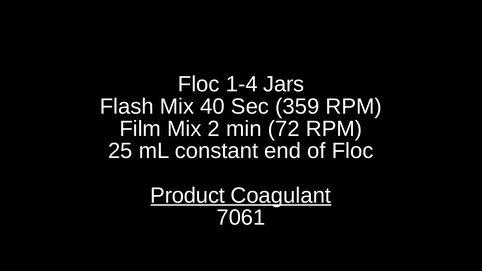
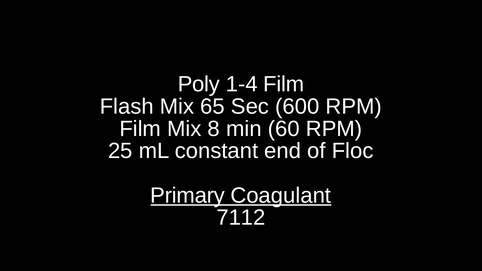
Floc: Floc -> Poly (199, 84)
1-4 Jars: Jars -> Film (284, 84)
40: 40 -> 65 (213, 107)
359: 359 -> 600 (297, 107)
2: 2 -> 8 (214, 129)
72: 72 -> 60 (284, 129)
Product: Product -> Primary (188, 196)
7061: 7061 -> 7112 (241, 218)
